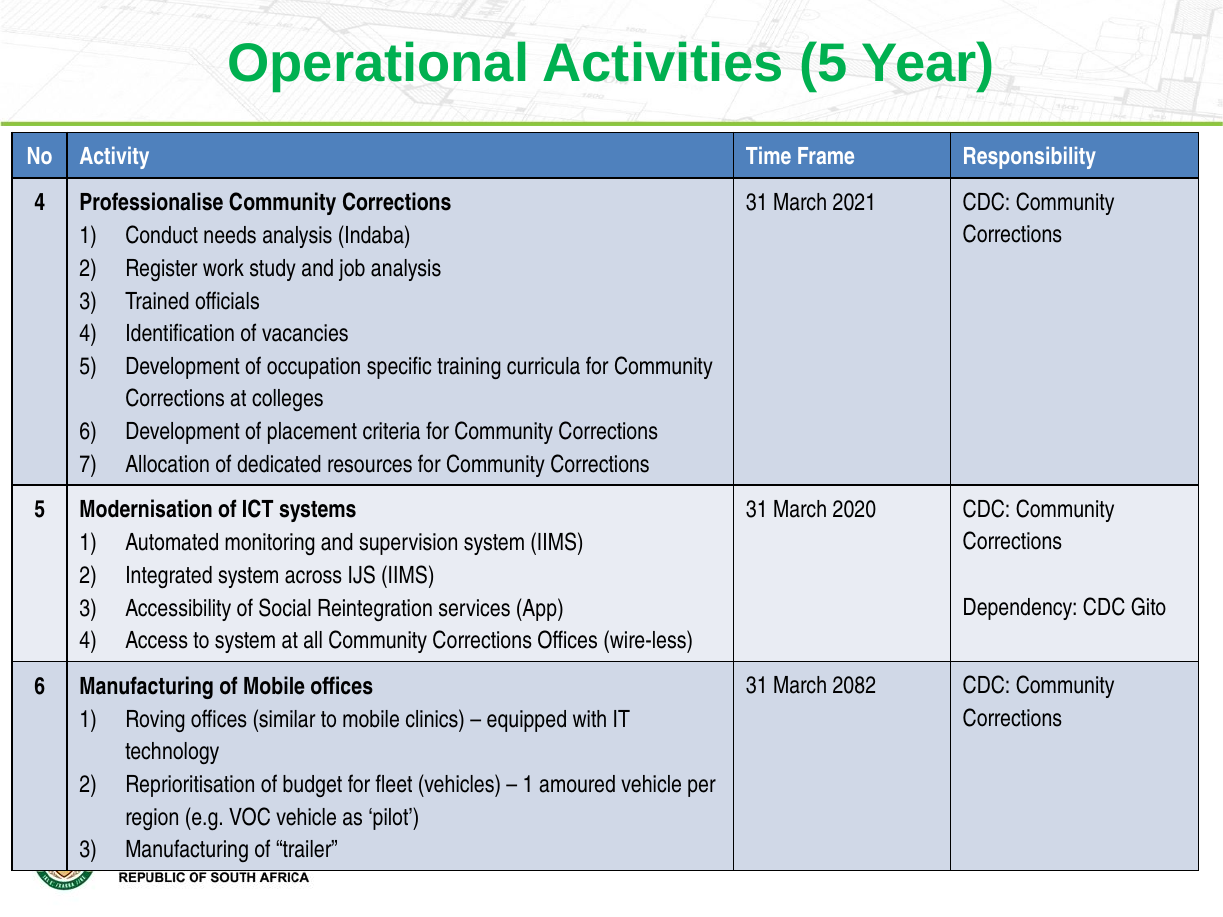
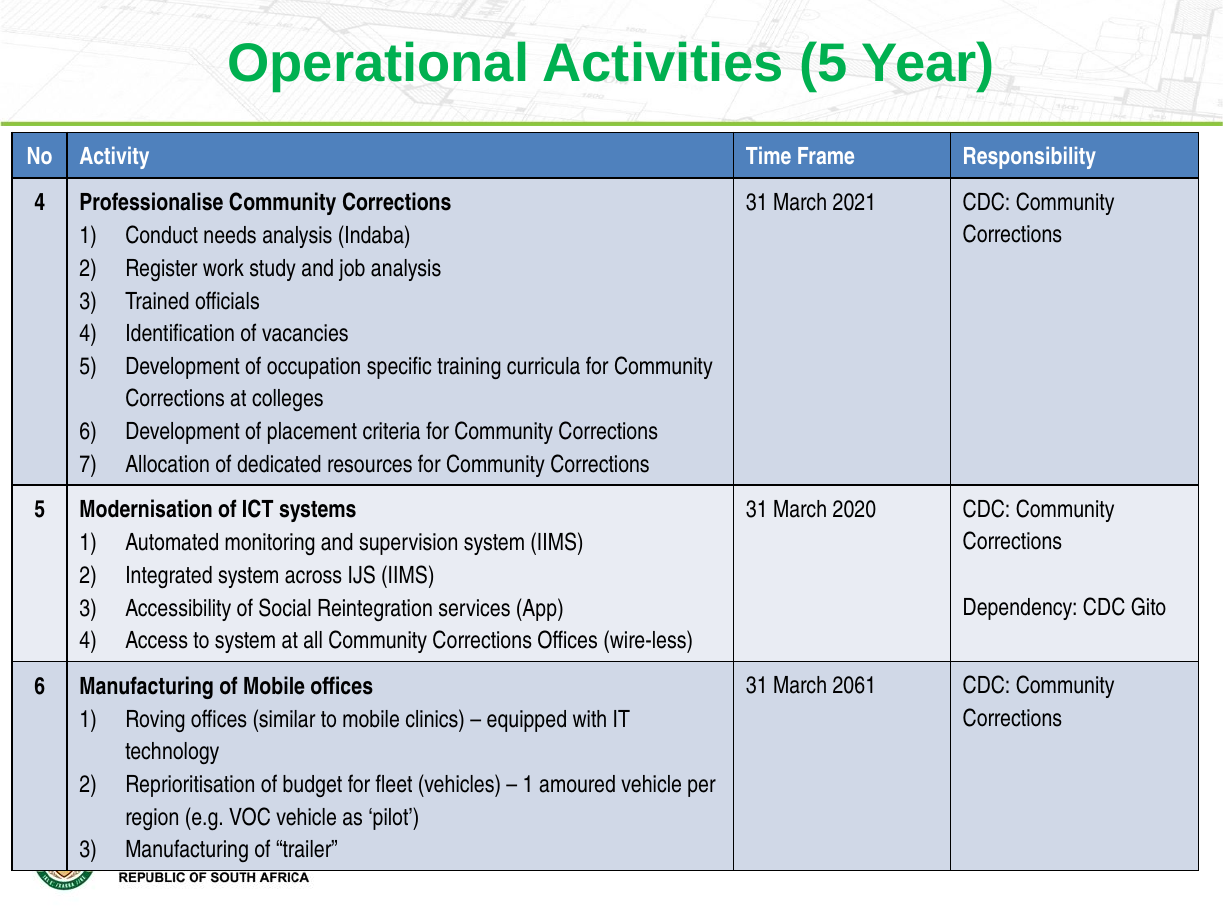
2082: 2082 -> 2061 (854, 686)
